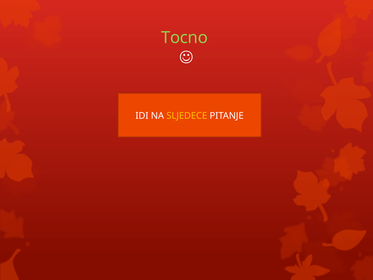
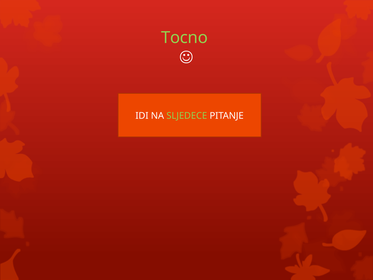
SLJEDECE colour: yellow -> light green (187, 116)
